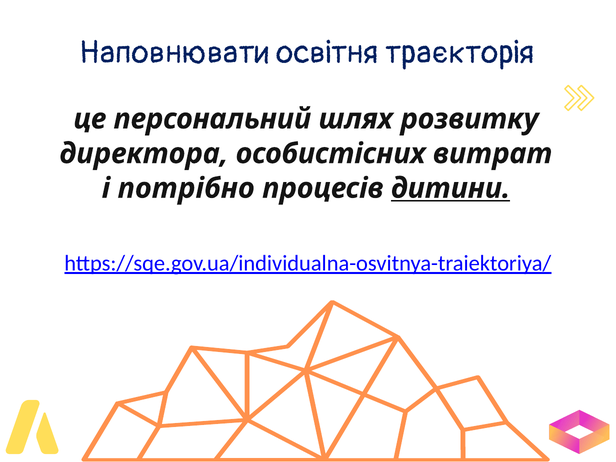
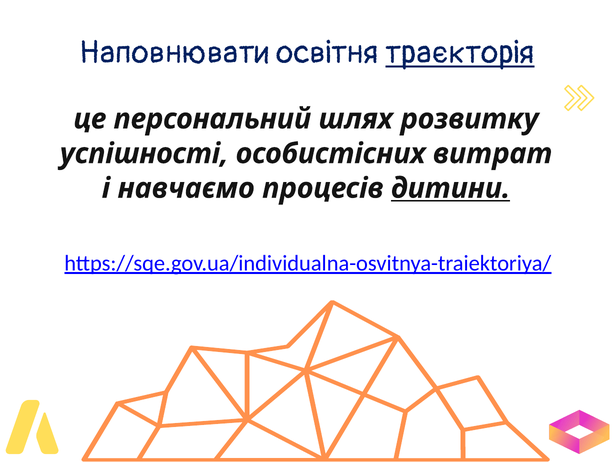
траєкторія underline: none -> present (460, 53)
директора: директора -> успішності (144, 154)
потрібно: потрібно -> навчаємо (186, 188)
